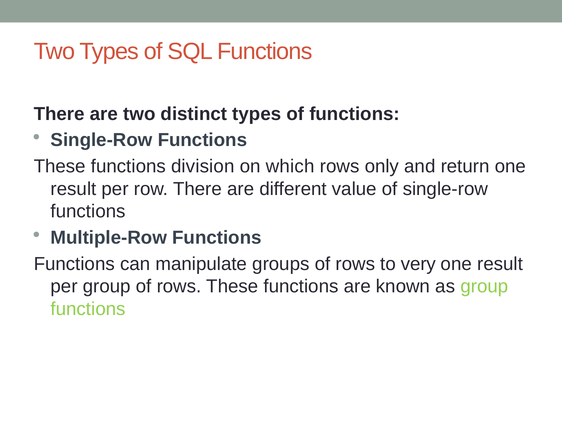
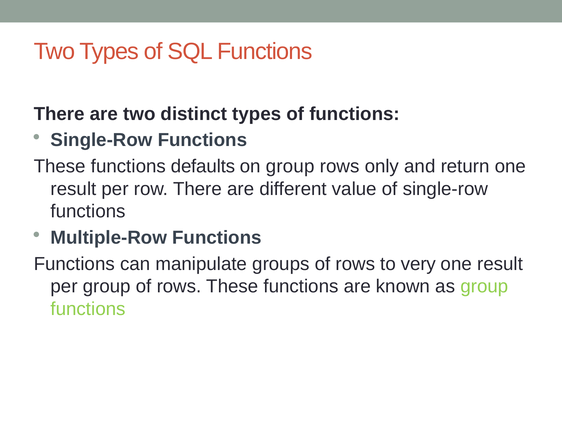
division: division -> defaults (203, 166)
on which: which -> group (290, 166)
